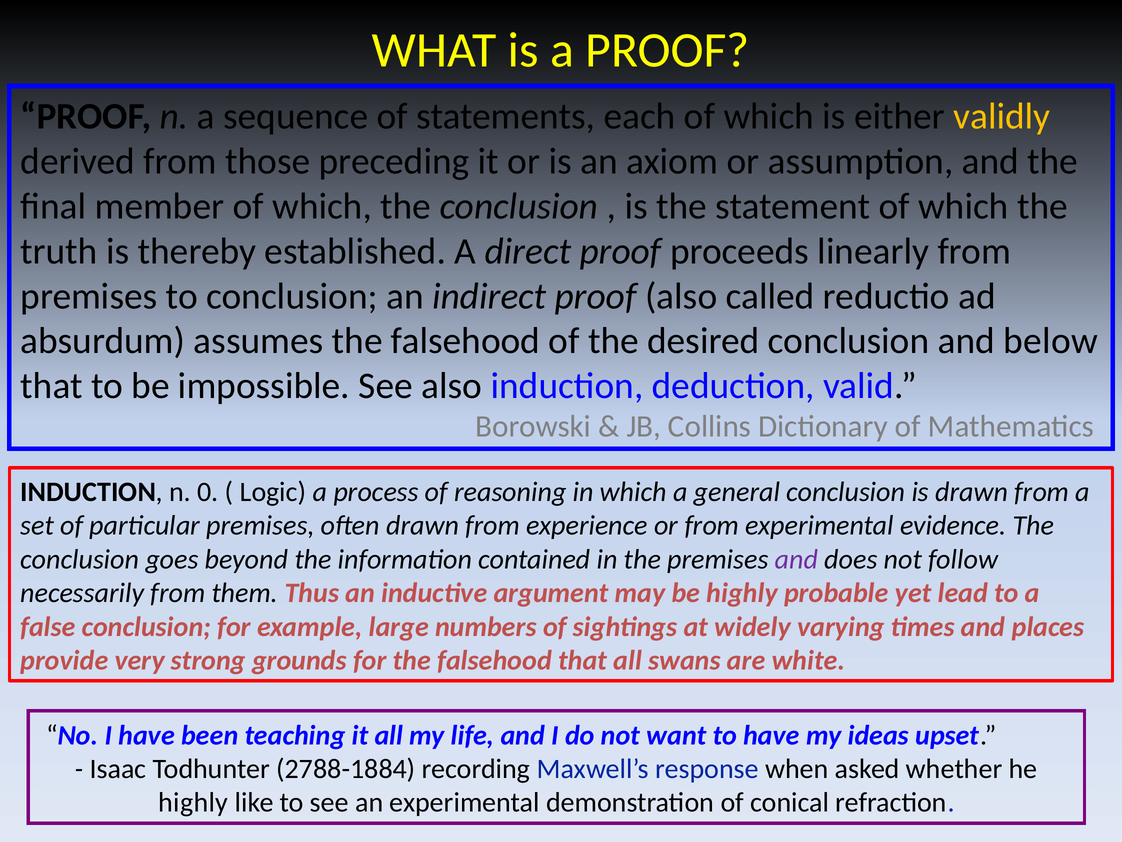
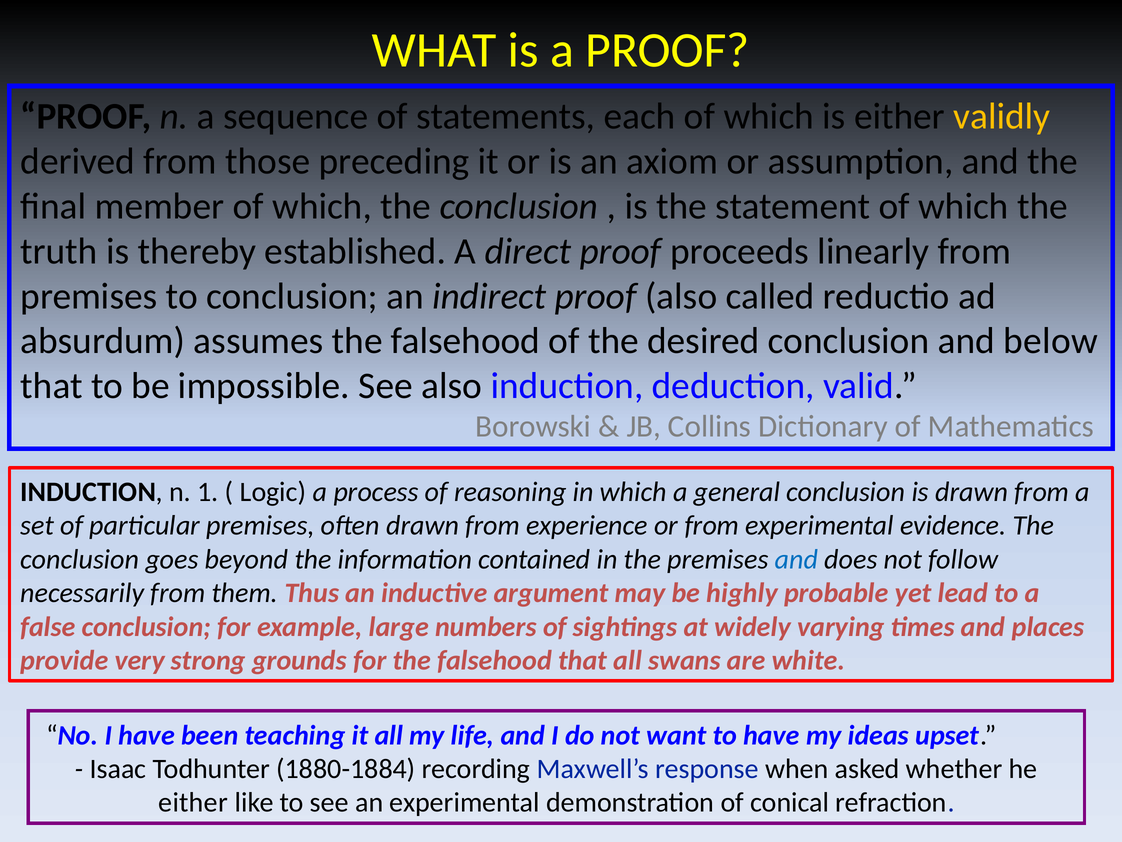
0: 0 -> 1 (208, 492)
and colour: purple -> blue (796, 559)
2788-1884: 2788-1884 -> 1880-1884 (346, 769)
highly: highly -> either (193, 802)
